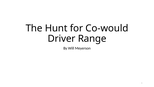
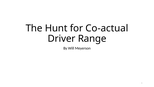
Co-would: Co-would -> Co-actual (107, 28)
